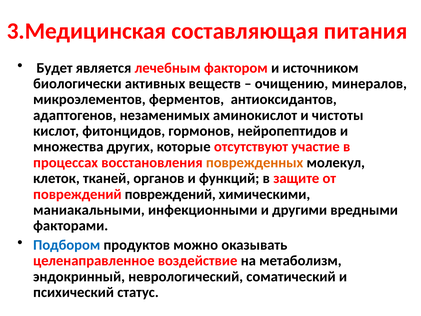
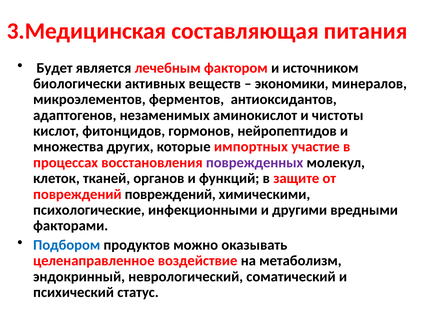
очищению: очищению -> экономики (292, 84)
отсутствуют: отсутствуют -> импортных (251, 147)
поврежденных colour: orange -> purple (255, 162)
маниакальными: маниакальными -> психологические (89, 210)
